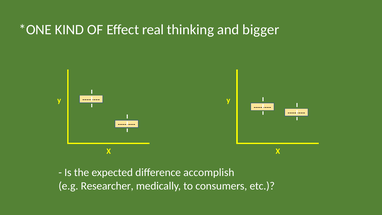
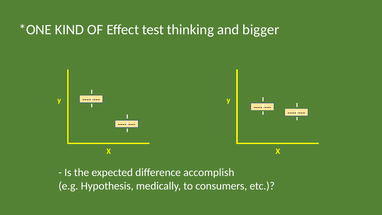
real: real -> test (153, 30)
Researcher: Researcher -> Hypothesis (107, 186)
